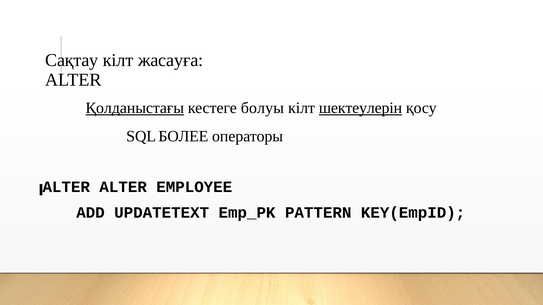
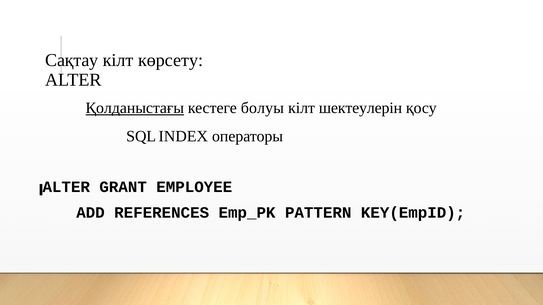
жасауға: жасауға -> көрсету (171, 60)
шектеулерін underline: present -> none (361, 108)
БОЛЕЕ: БОЛЕЕ -> INDEX (183, 137)
ALTER ALTER: ALTER -> GRANT (123, 187)
UPDATETEXT: UPDATETEXT -> REFERENCES (162, 213)
